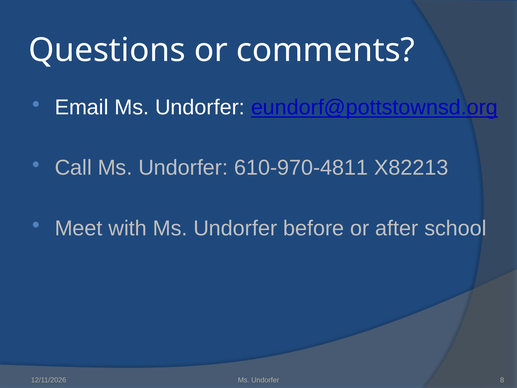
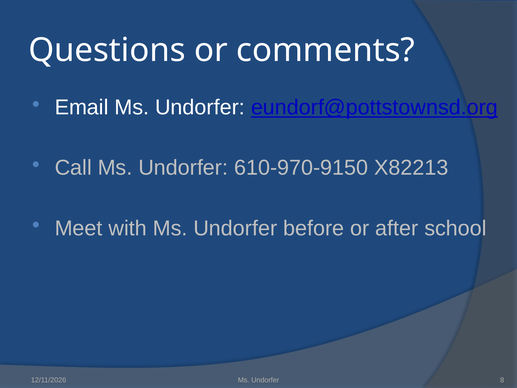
610-970-4811: 610-970-4811 -> 610-970-9150 (301, 168)
